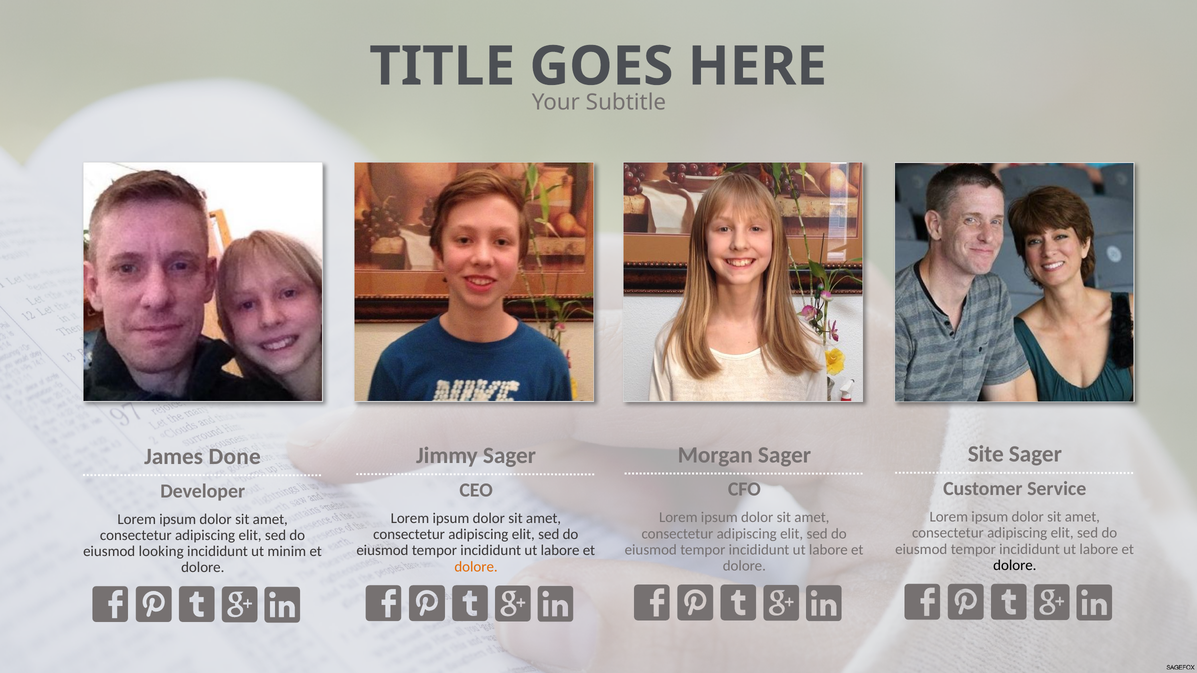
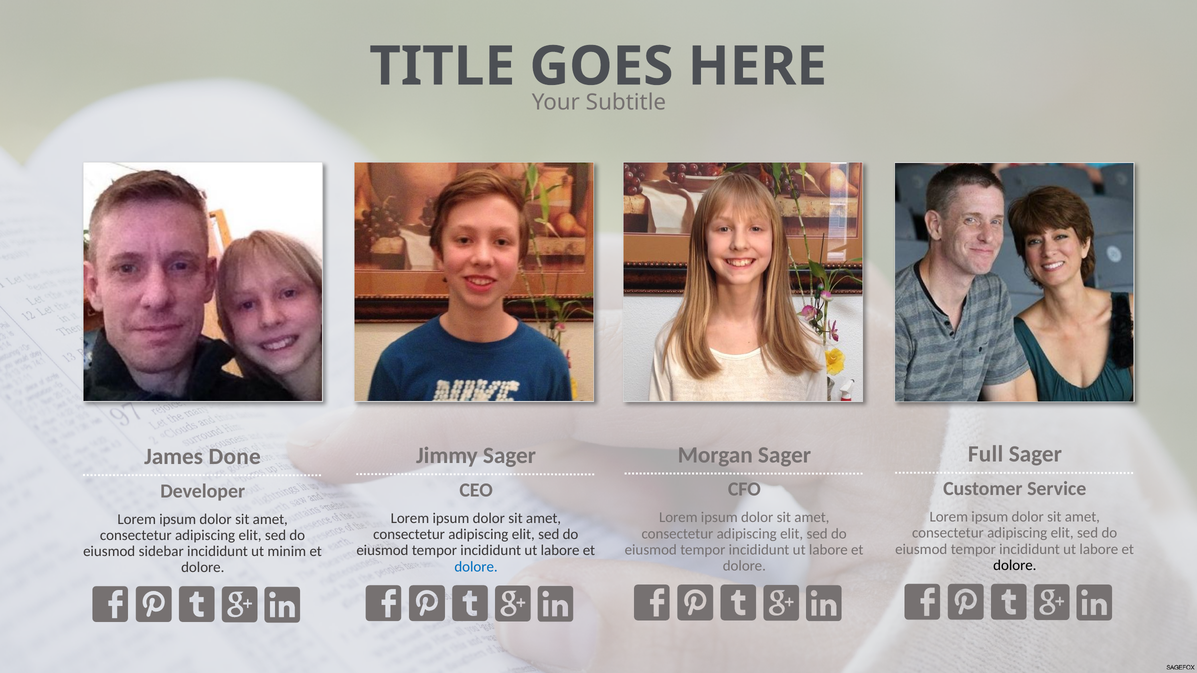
Site: Site -> Full (986, 454)
looking: looking -> sidebar (161, 552)
dolore colour: orange -> blue (476, 567)
